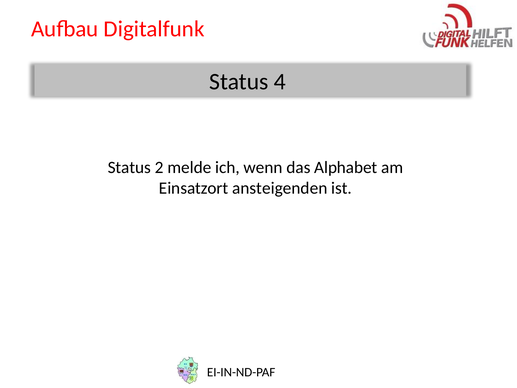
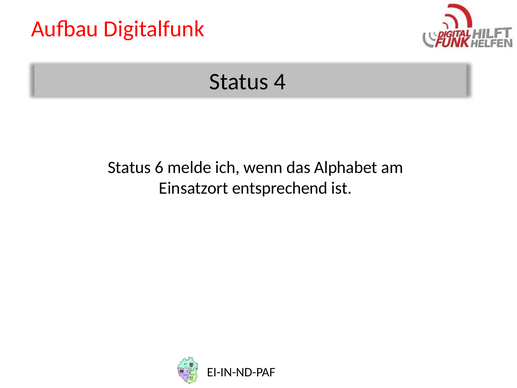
2: 2 -> 6 (159, 167)
ansteigenden: ansteigenden -> entsprechend (280, 188)
